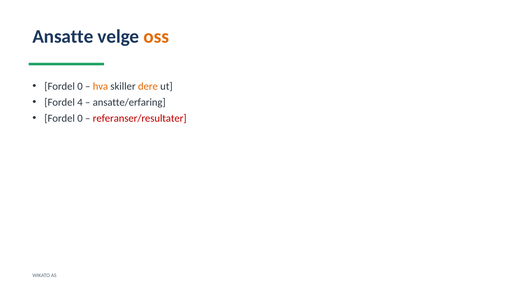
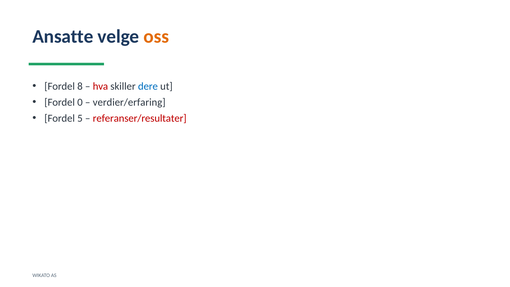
0: 0 -> 8 (80, 86)
hva colour: orange -> red (100, 86)
dere colour: orange -> blue (148, 86)
4: 4 -> 0 (80, 102)
ansatte/erfaring: ansatte/erfaring -> verdier/erfaring (129, 102)
0: 0 -> 5 (80, 118)
